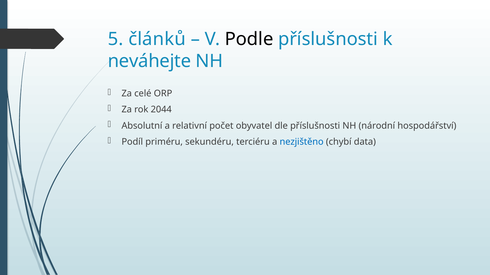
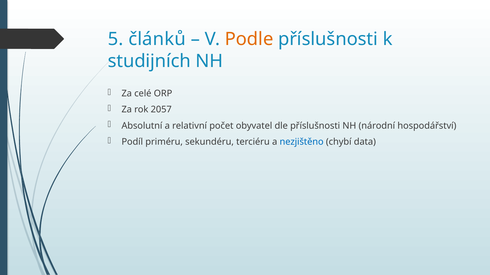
Podle colour: black -> orange (249, 39)
neváhejte: neváhejte -> studijních (149, 61)
2044: 2044 -> 2057 (161, 110)
